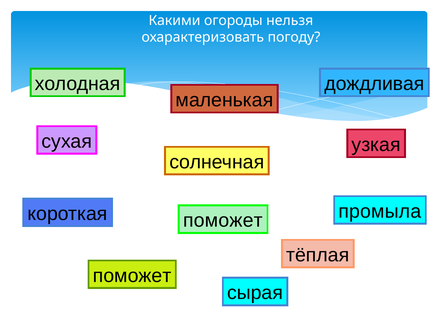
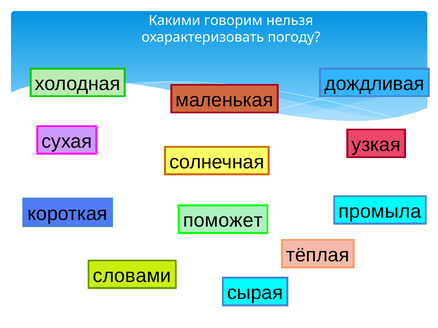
огороды: огороды -> говорим (233, 21)
поможет: поможет -> словами (132, 276)
